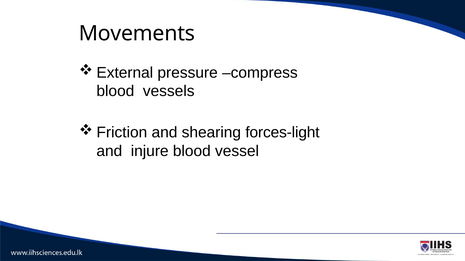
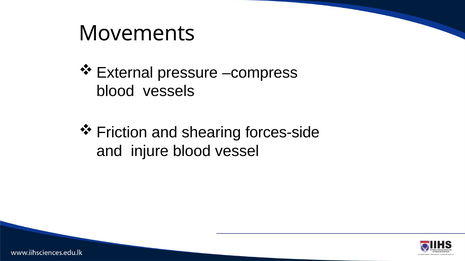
forces-light: forces-light -> forces-side (282, 133)
